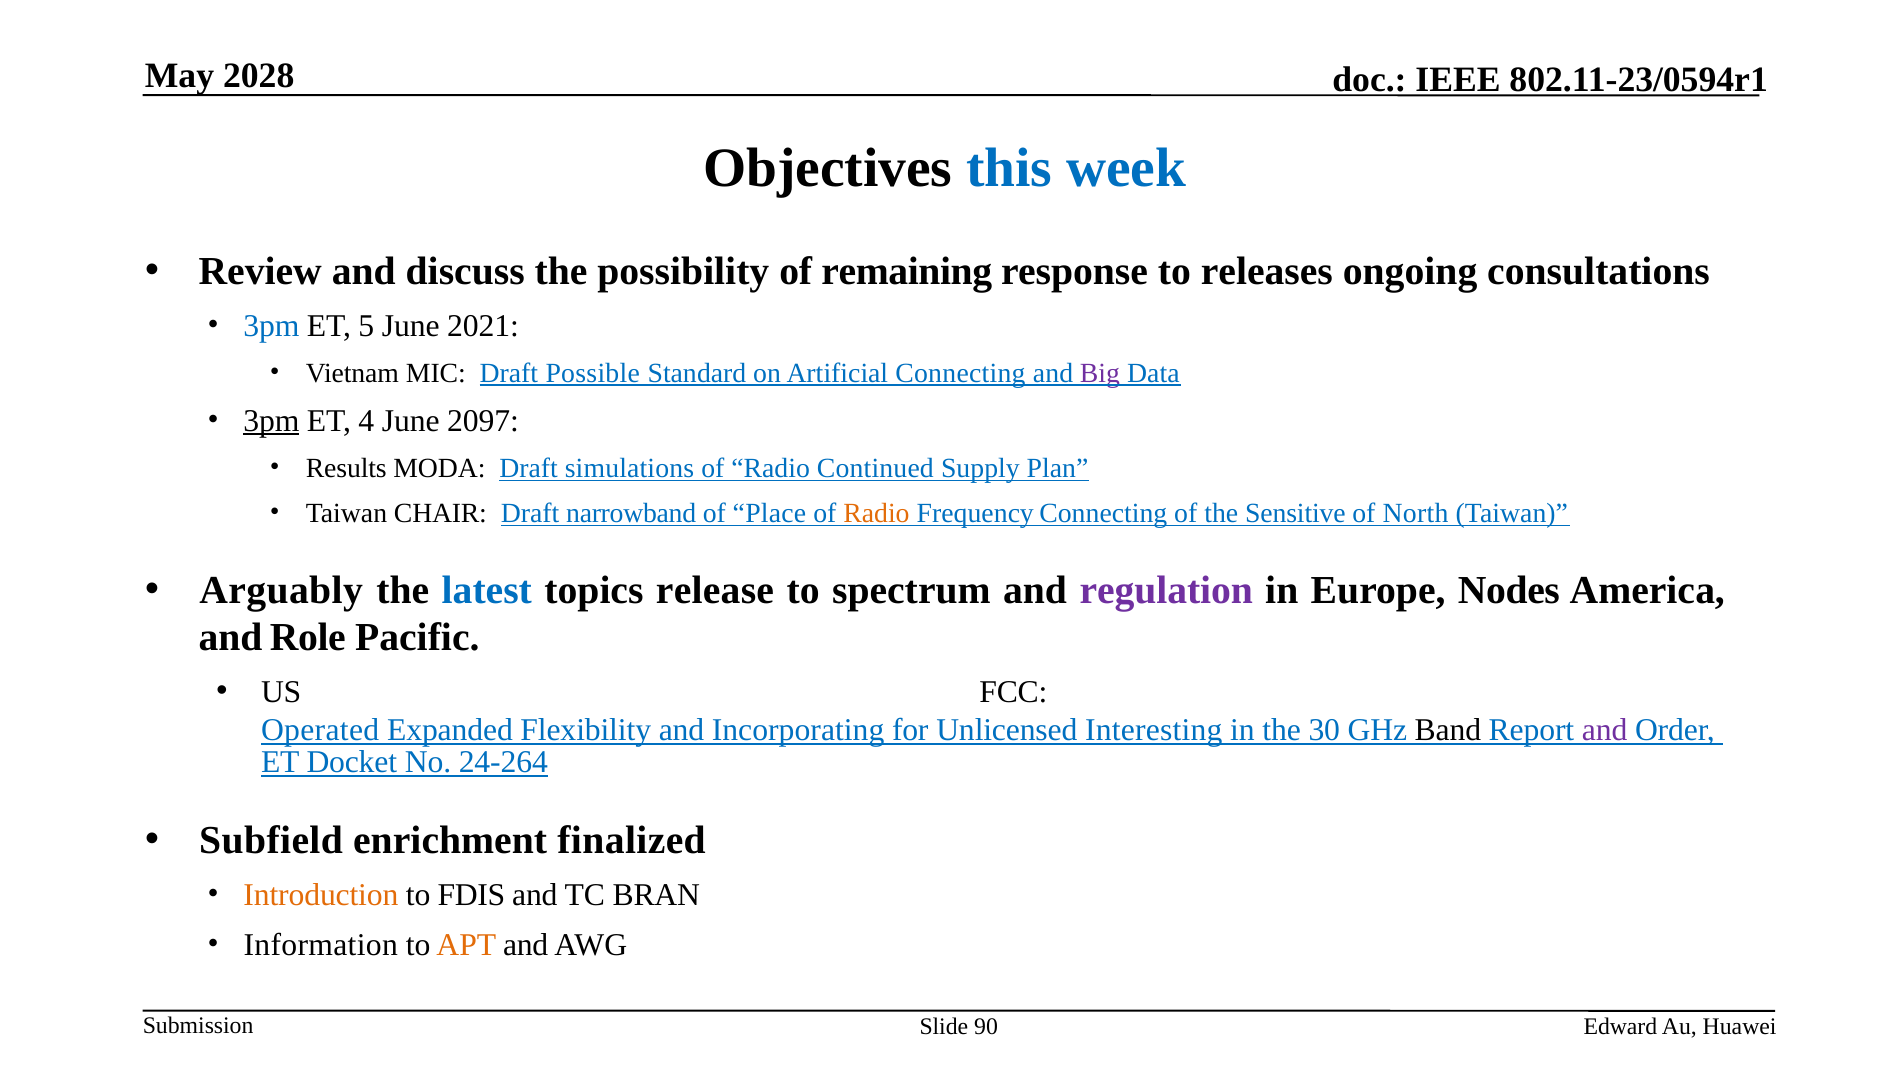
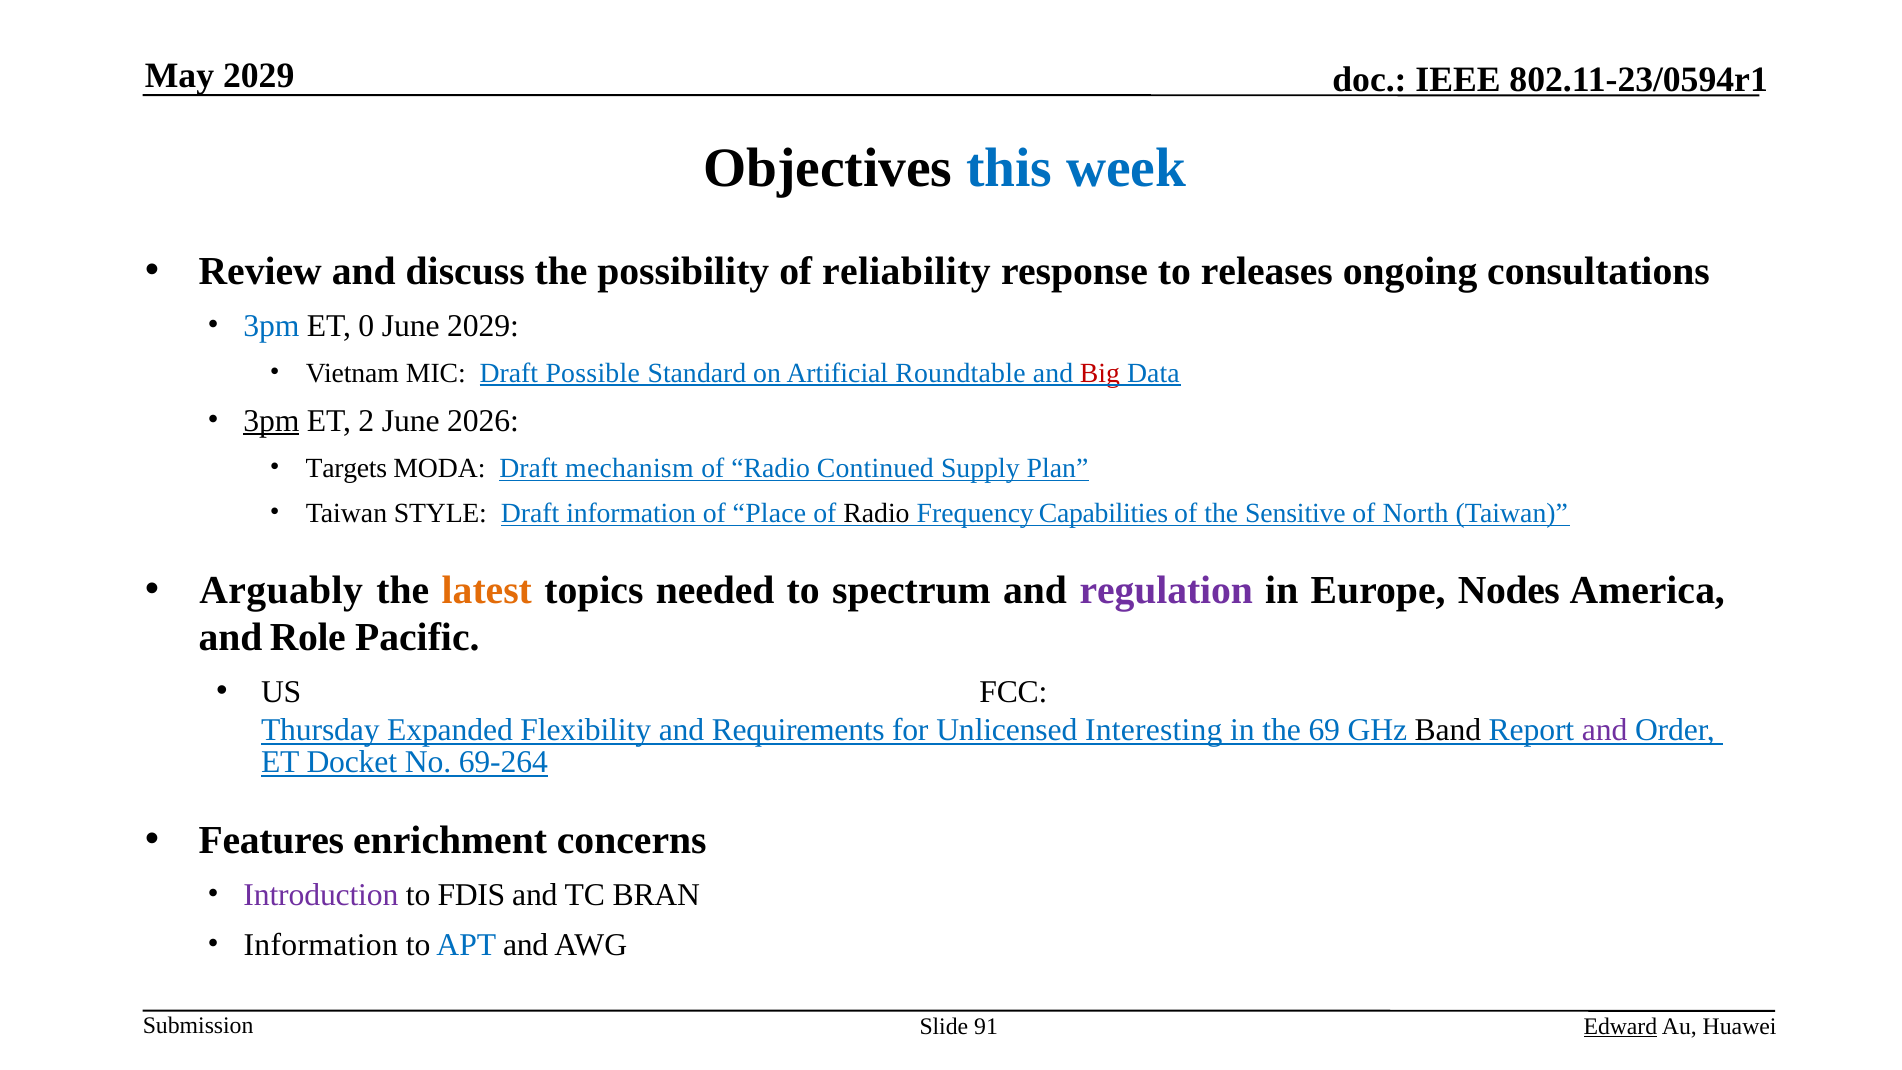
May 2028: 2028 -> 2029 (259, 76)
remaining: remaining -> reliability (906, 271)
5: 5 -> 0 (366, 326)
June 2021: 2021 -> 2029 (483, 326)
Artificial Connecting: Connecting -> Roundtable (960, 373)
Big colour: purple -> red (1100, 373)
4: 4 -> 2 (366, 421)
2097: 2097 -> 2026 (483, 421)
Results: Results -> Targets (346, 468)
simulations: simulations -> mechanism (629, 468)
CHAIR: CHAIR -> STYLE (440, 513)
Draft narrowband: narrowband -> information (631, 513)
Radio colour: orange -> black (876, 513)
Frequency Connecting: Connecting -> Capabilities (1104, 513)
latest colour: blue -> orange (487, 590)
release: release -> needed (715, 590)
Operated: Operated -> Thursday (320, 730)
Incorporating: Incorporating -> Requirements (798, 730)
30: 30 -> 69 (1324, 730)
24-264: 24-264 -> 69-264 (503, 762)
Subfield: Subfield -> Features (271, 841)
finalized: finalized -> concerns (632, 841)
Introduction colour: orange -> purple (321, 895)
APT colour: orange -> blue (466, 945)
90: 90 -> 91 (986, 1026)
Edward underline: none -> present (1620, 1026)
